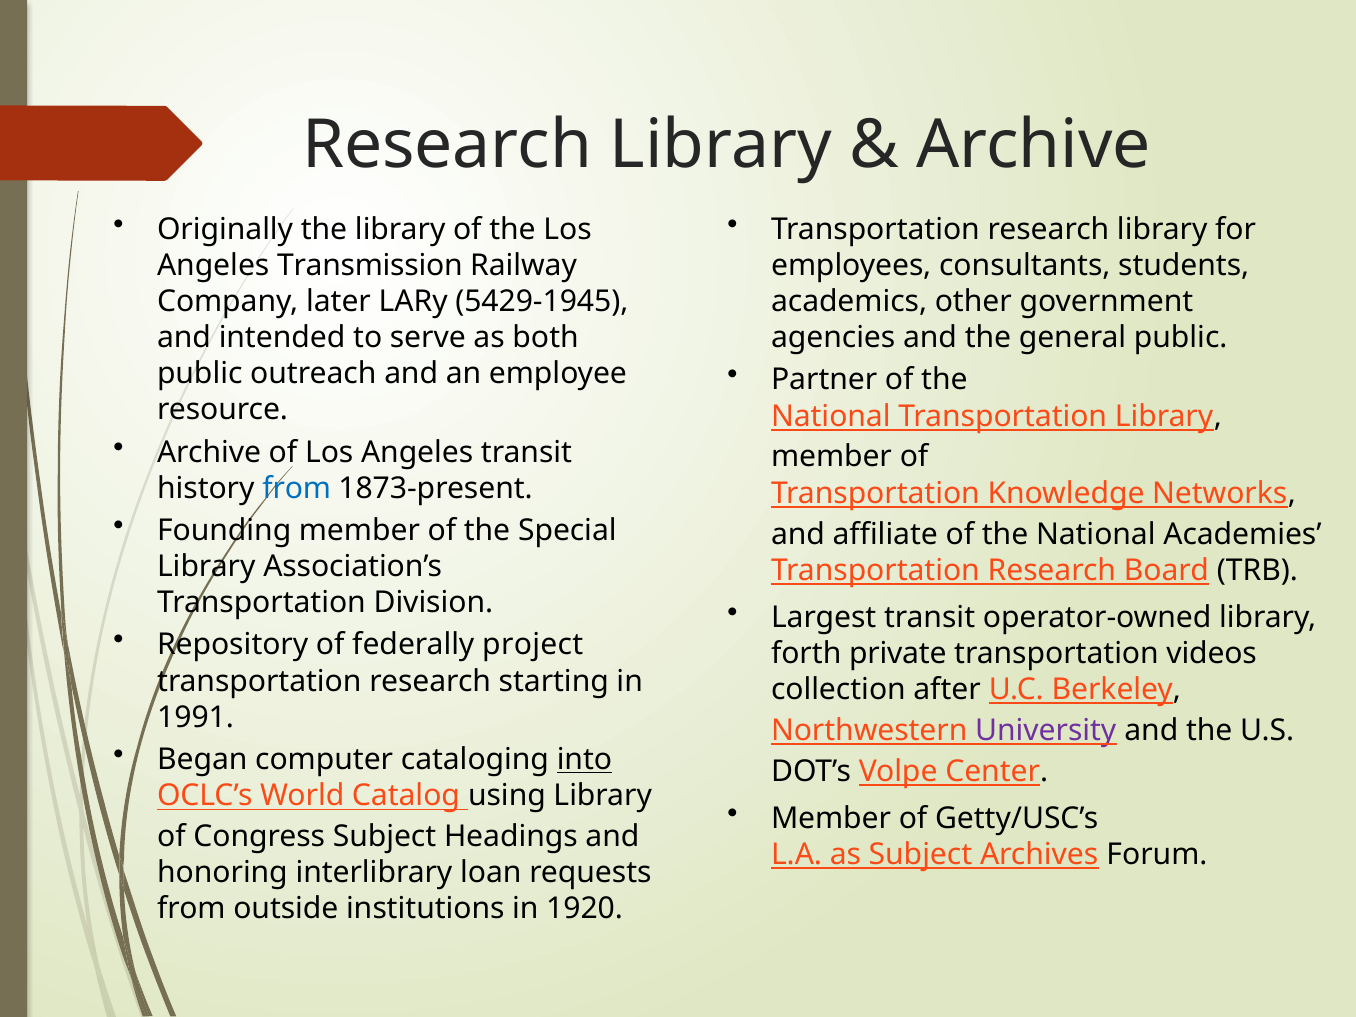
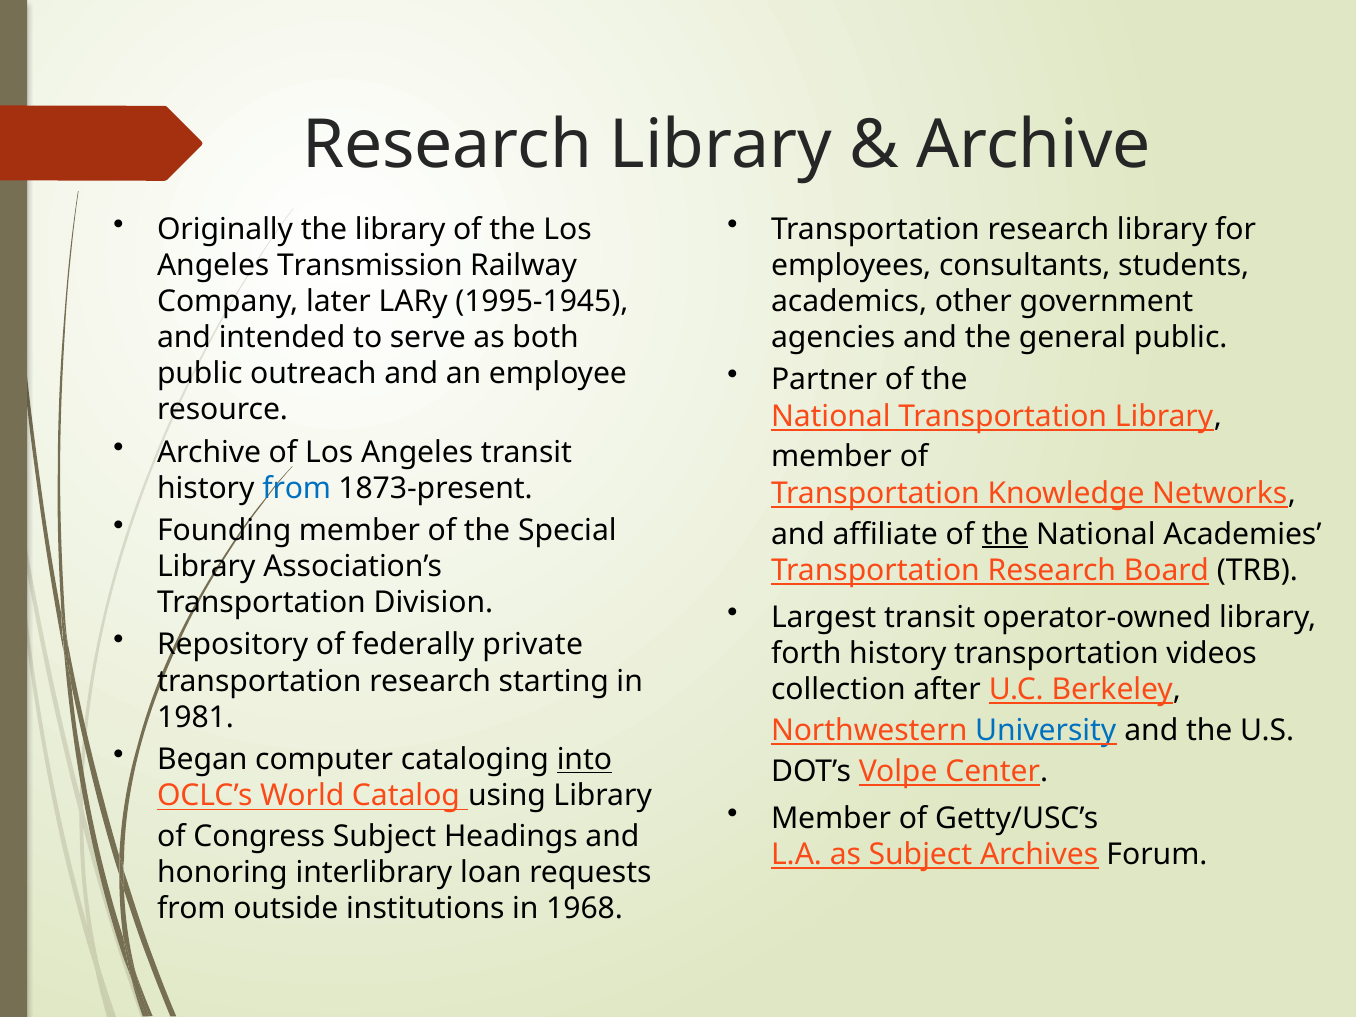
5429-1945: 5429-1945 -> 1995-1945 (542, 302)
the underline: none -> present (1005, 534)
project: project -> private (533, 645)
forth private: private -> history (898, 653)
1991: 1991 -> 1981 (196, 717)
University colour: purple -> blue (1046, 730)
1920: 1920 -> 1968 (585, 909)
